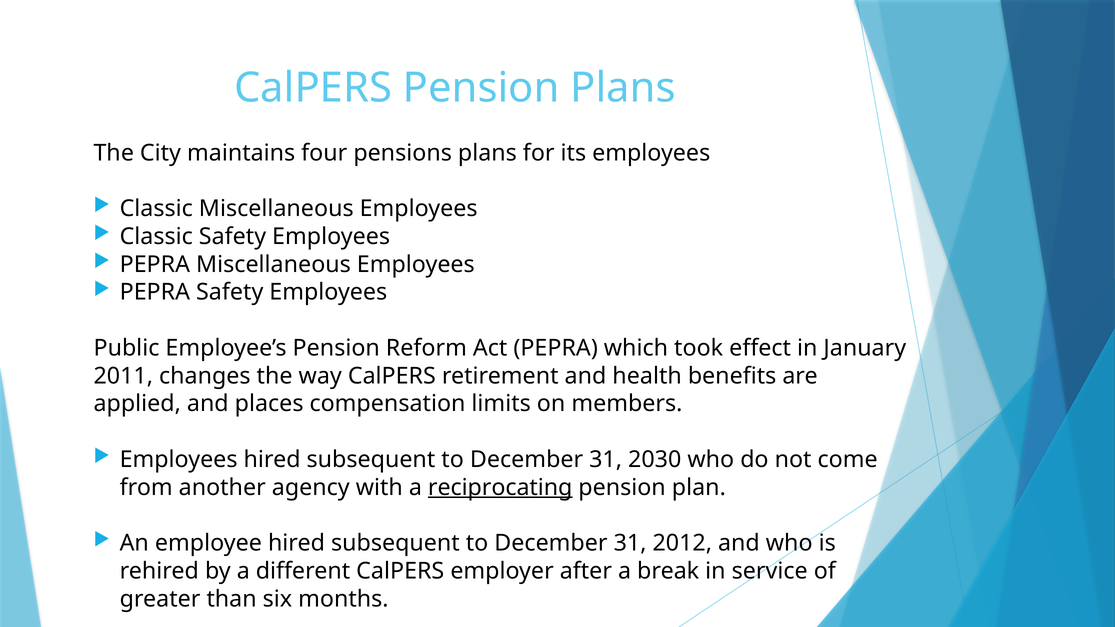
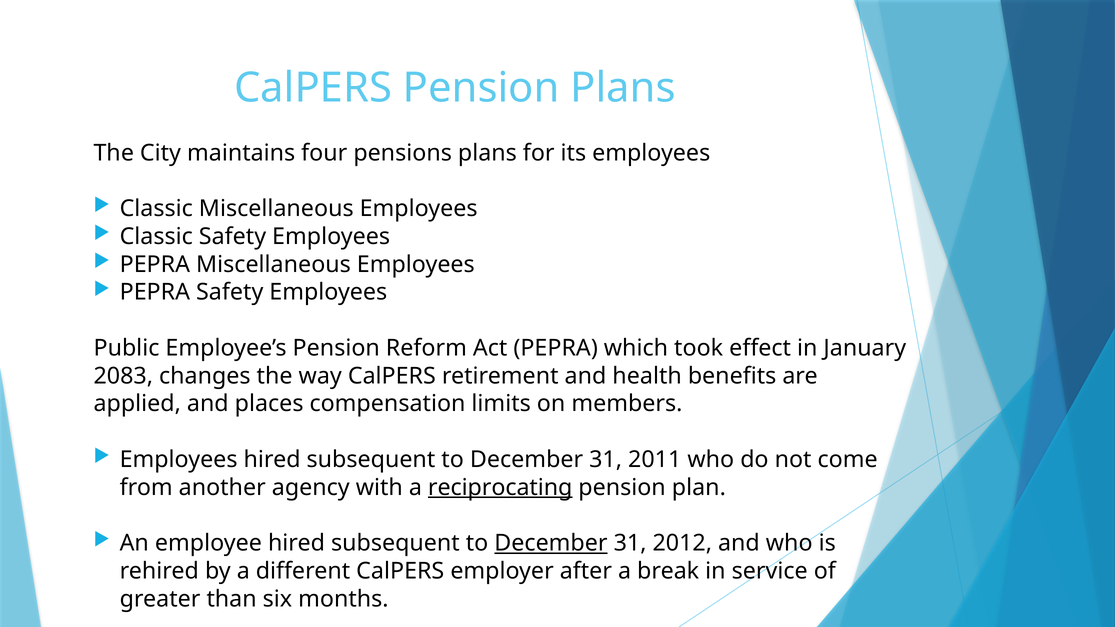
2011: 2011 -> 2083 (123, 376)
2030: 2030 -> 2011 (655, 460)
December underline: none -> present (551, 543)
